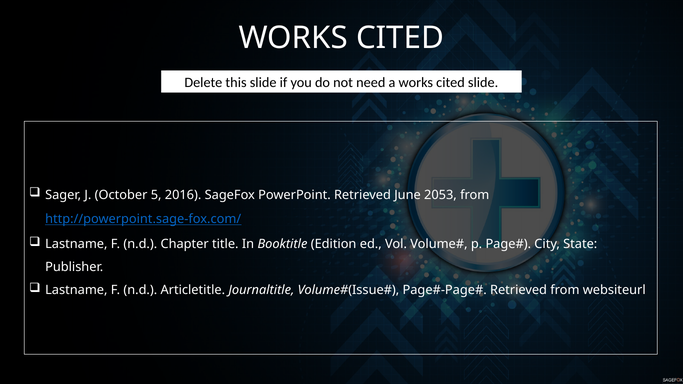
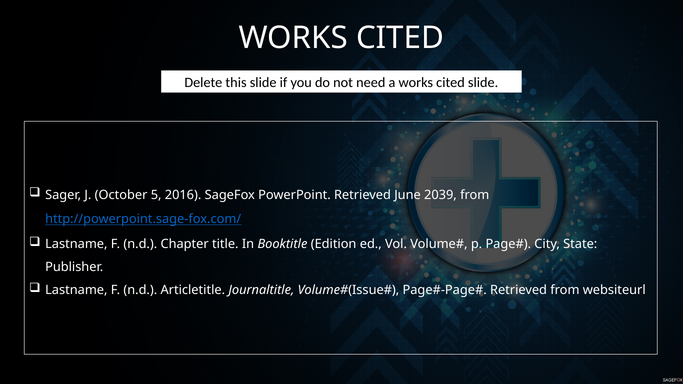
2053: 2053 -> 2039 (440, 195)
